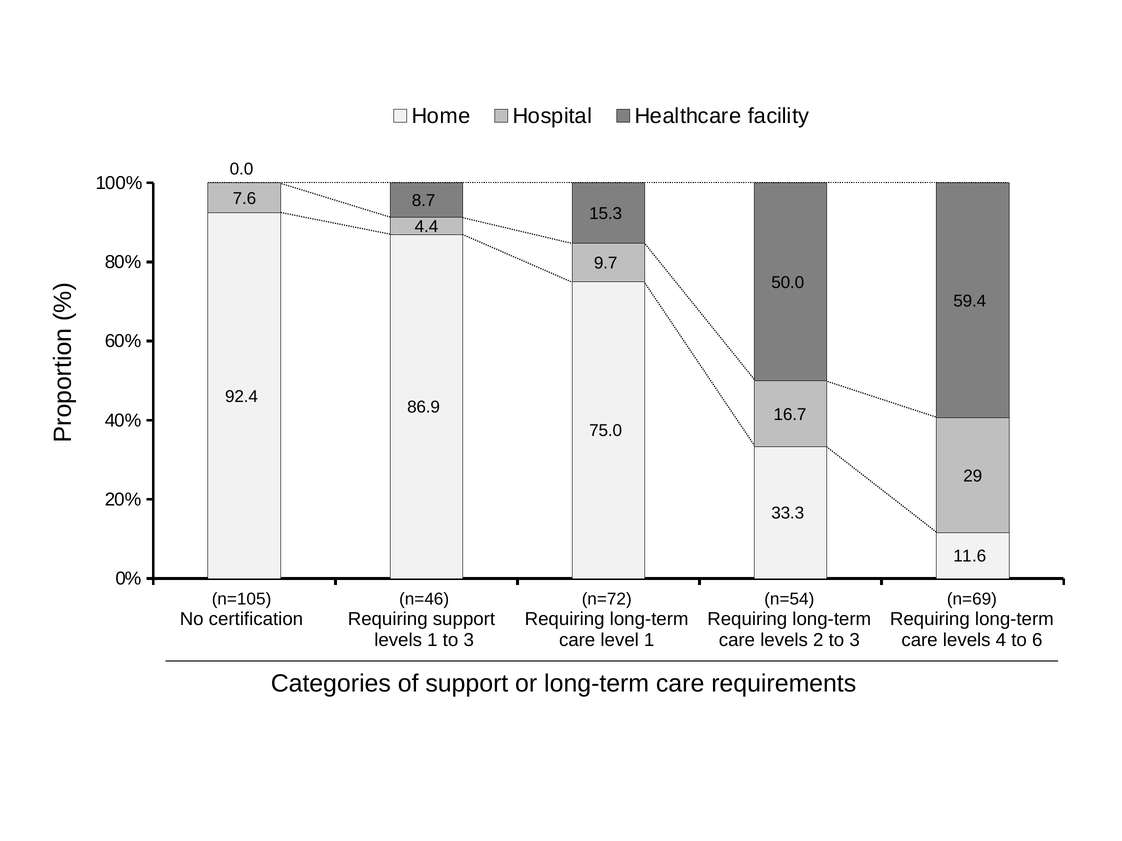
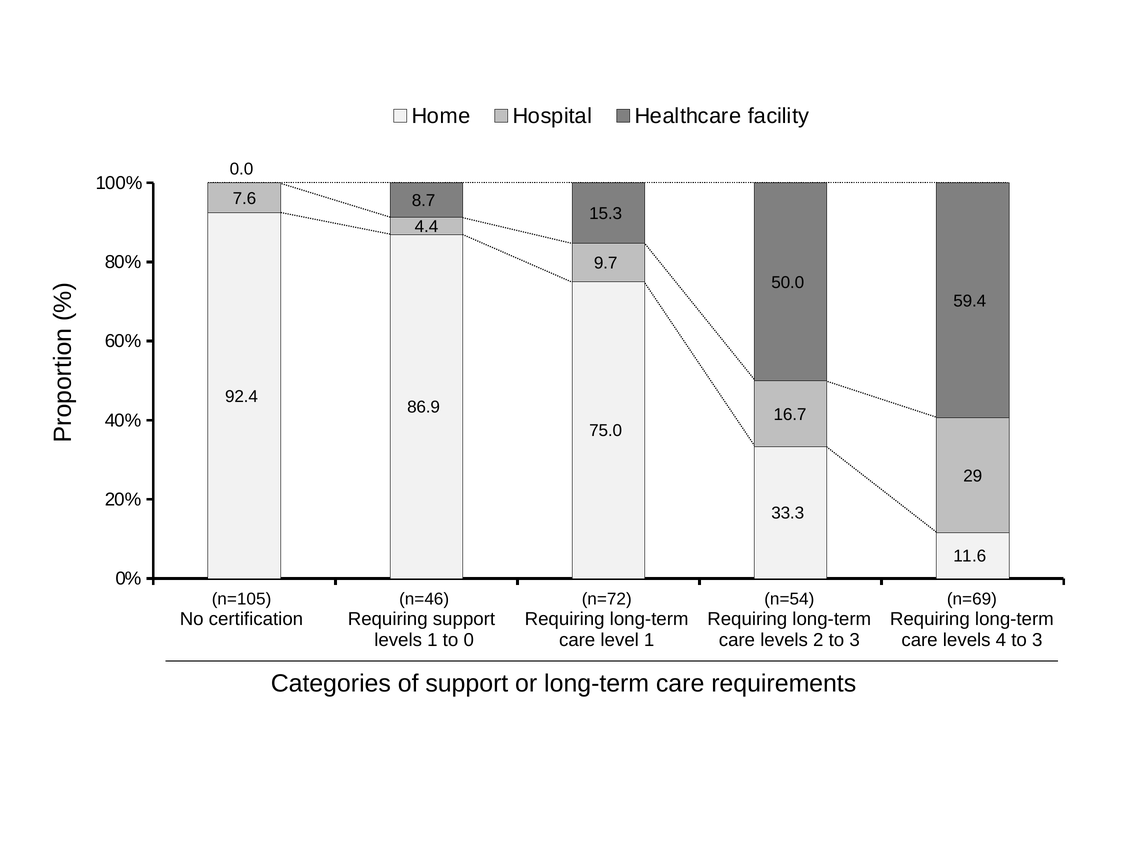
3: 3 -> 0 (469, 640)
4 to 6: 6 -> 3 (1037, 640)
